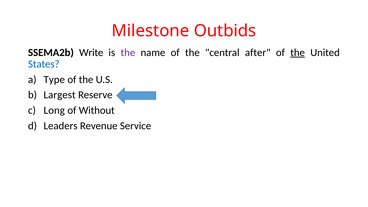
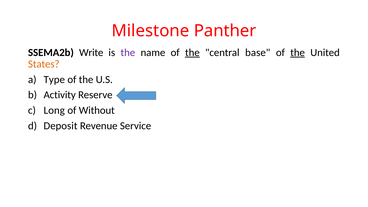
Outbids: Outbids -> Panther (225, 31)
the underline: none -> present (192, 52)
after: after -> base (258, 52)
States colour: blue -> orange (44, 64)
Largest: Largest -> Activity (60, 95)
Leaders: Leaders -> Deposit (61, 126)
